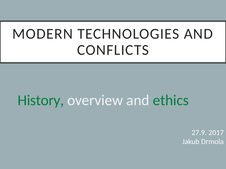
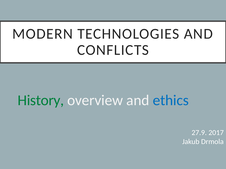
ethics colour: green -> blue (171, 101)
